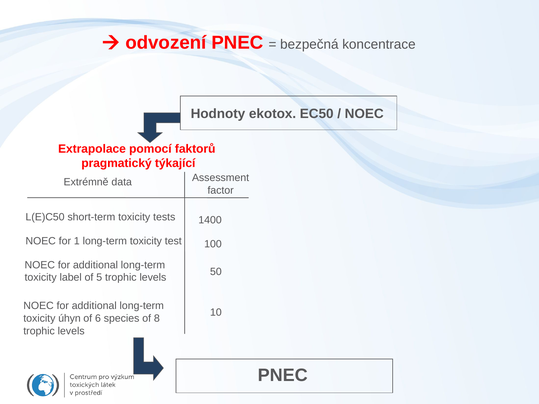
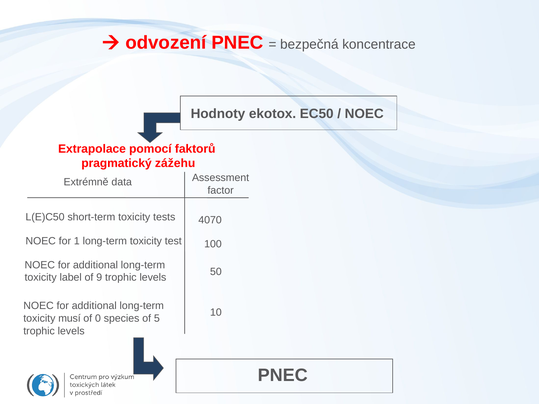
týkající: týkající -> zážehu (175, 163)
1400: 1400 -> 4070 (210, 220)
5: 5 -> 9 (99, 278)
úhyn: úhyn -> musí (69, 319)
6: 6 -> 0 (98, 319)
8: 8 -> 5 (157, 319)
